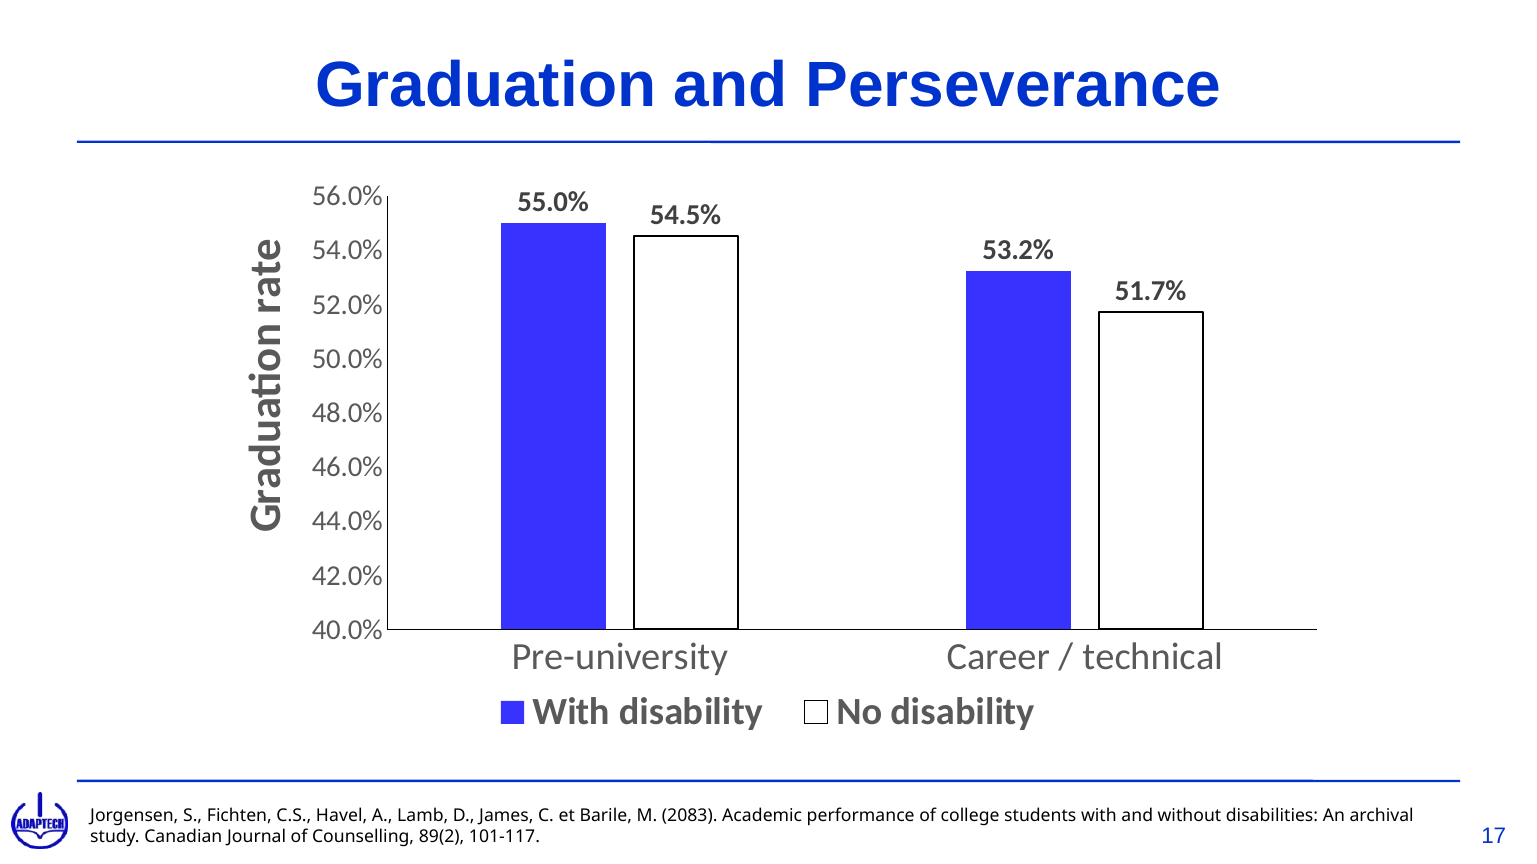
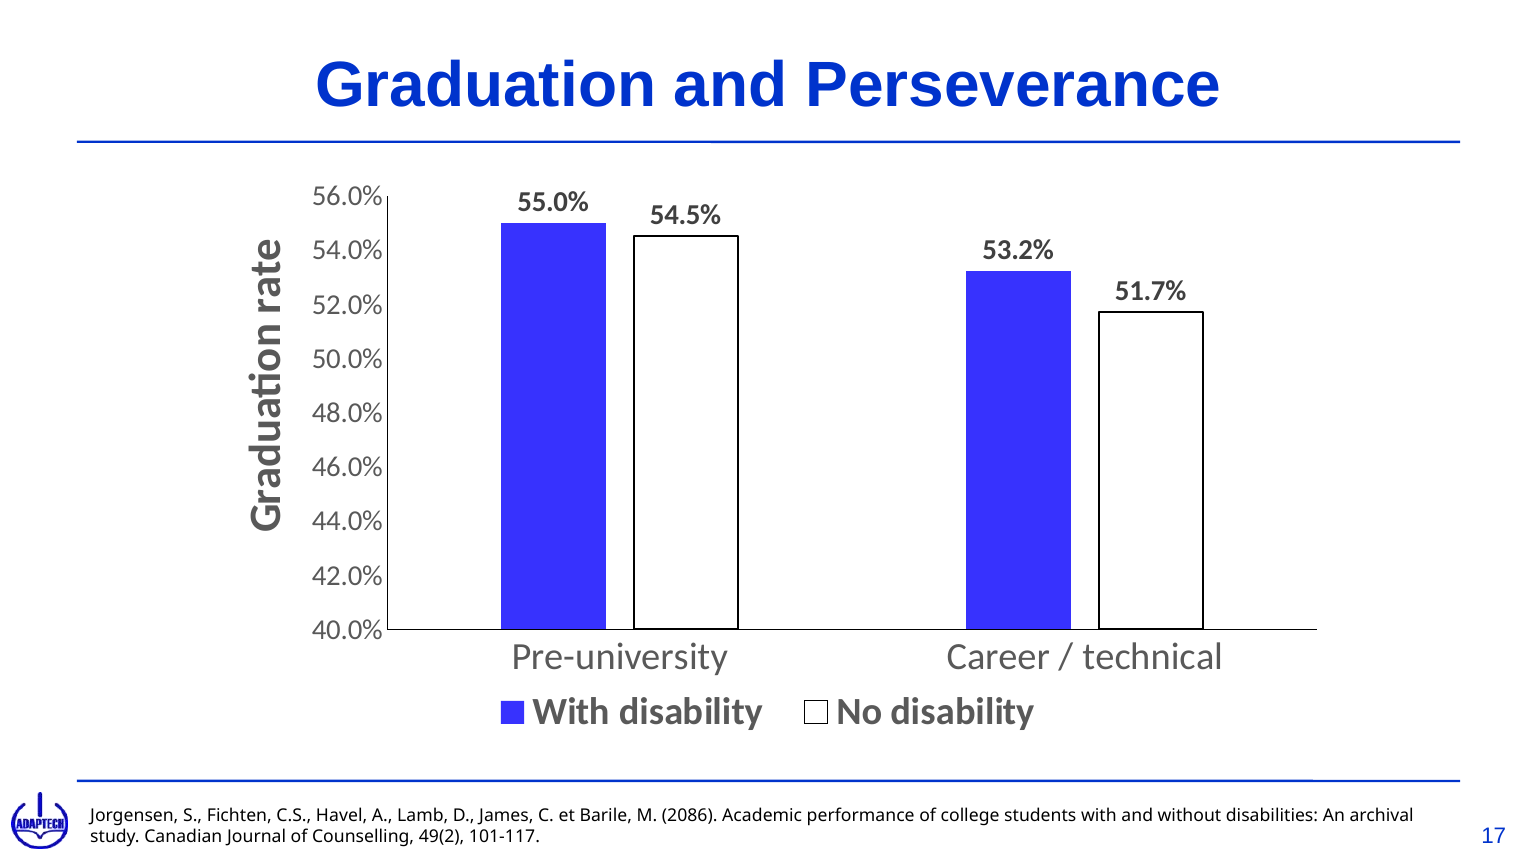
2083: 2083 -> 2086 (690, 817)
89(2: 89(2 -> 49(2 (442, 838)
